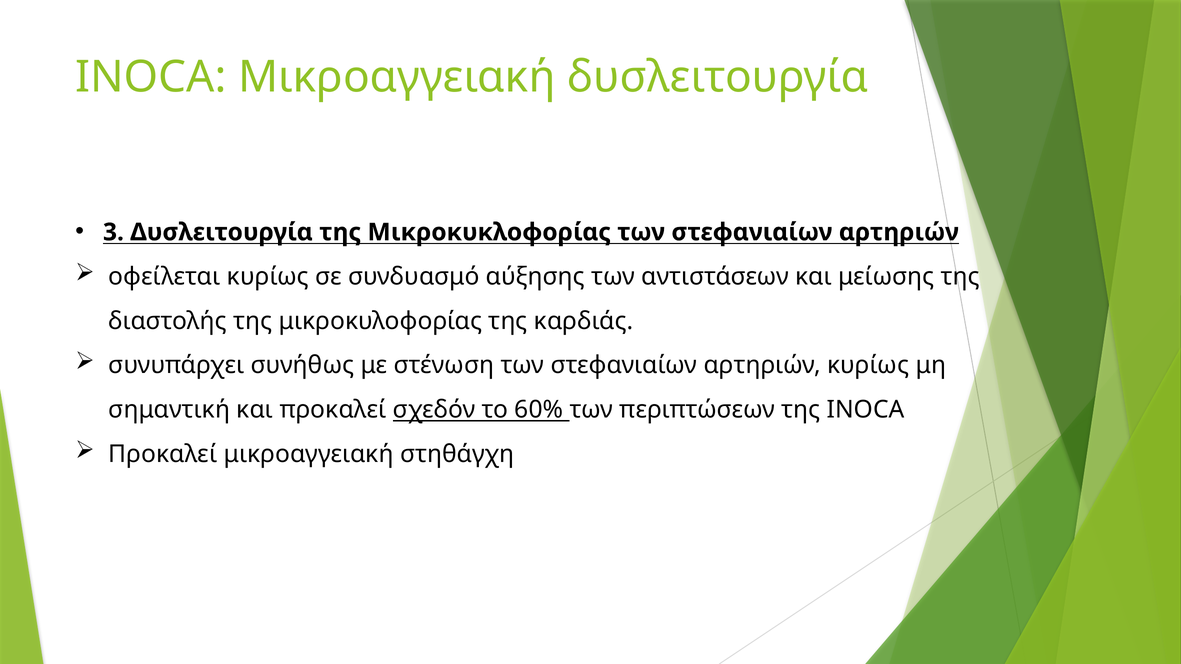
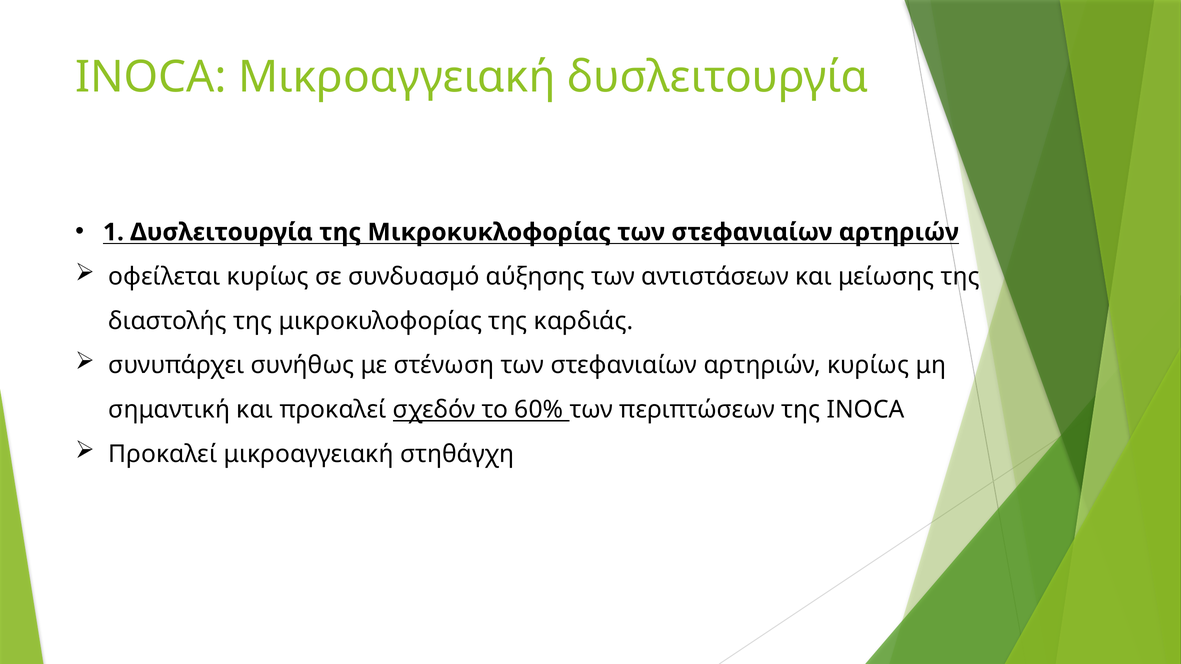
3: 3 -> 1 (113, 232)
